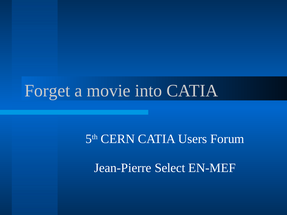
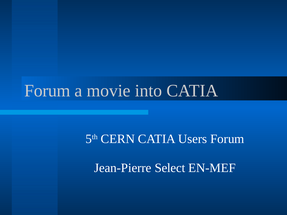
Forget: Forget -> Forum (47, 91)
